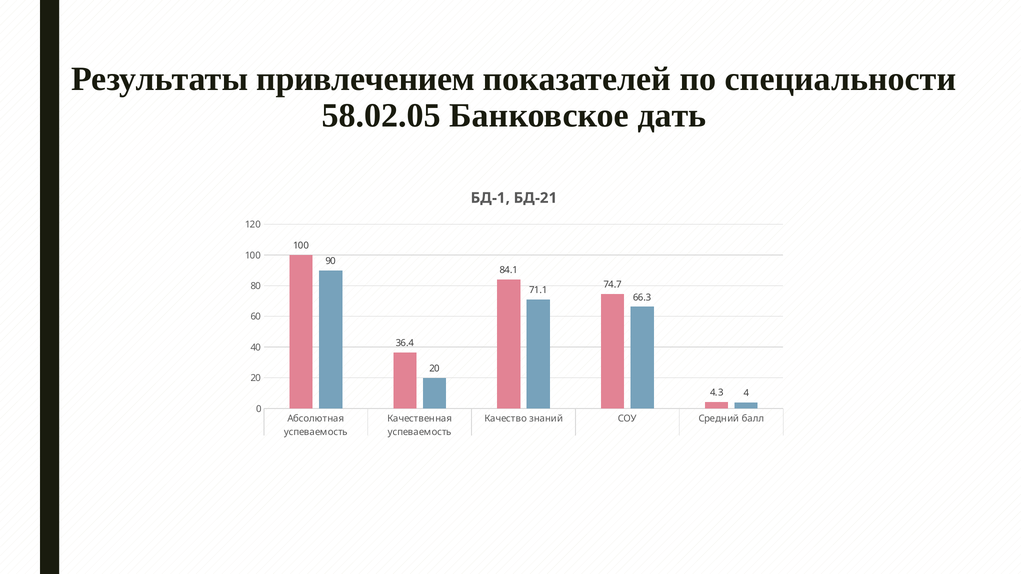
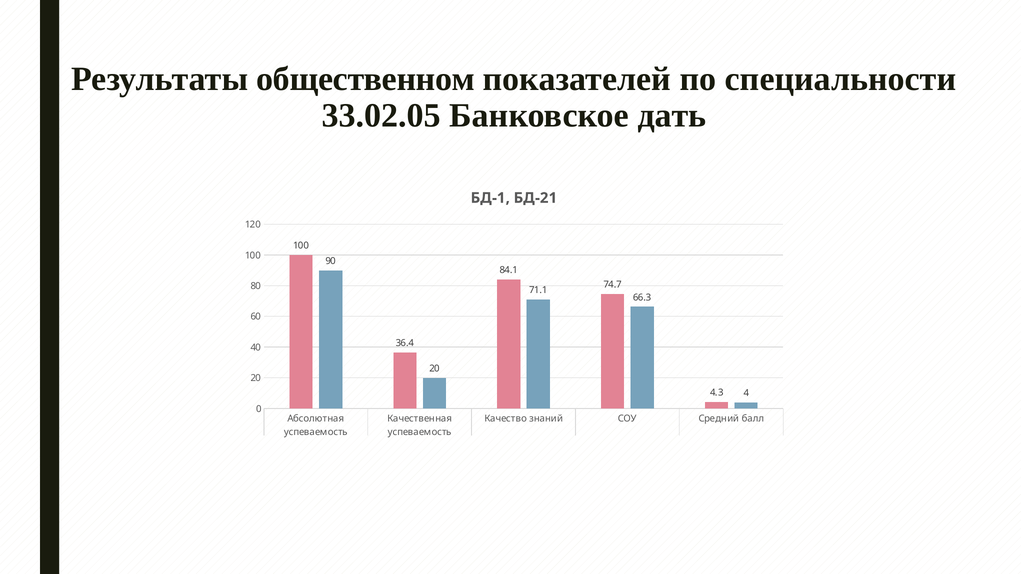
привлечением: привлечением -> общественном (366, 79)
58.02.05: 58.02.05 -> 33.02.05 (381, 115)
